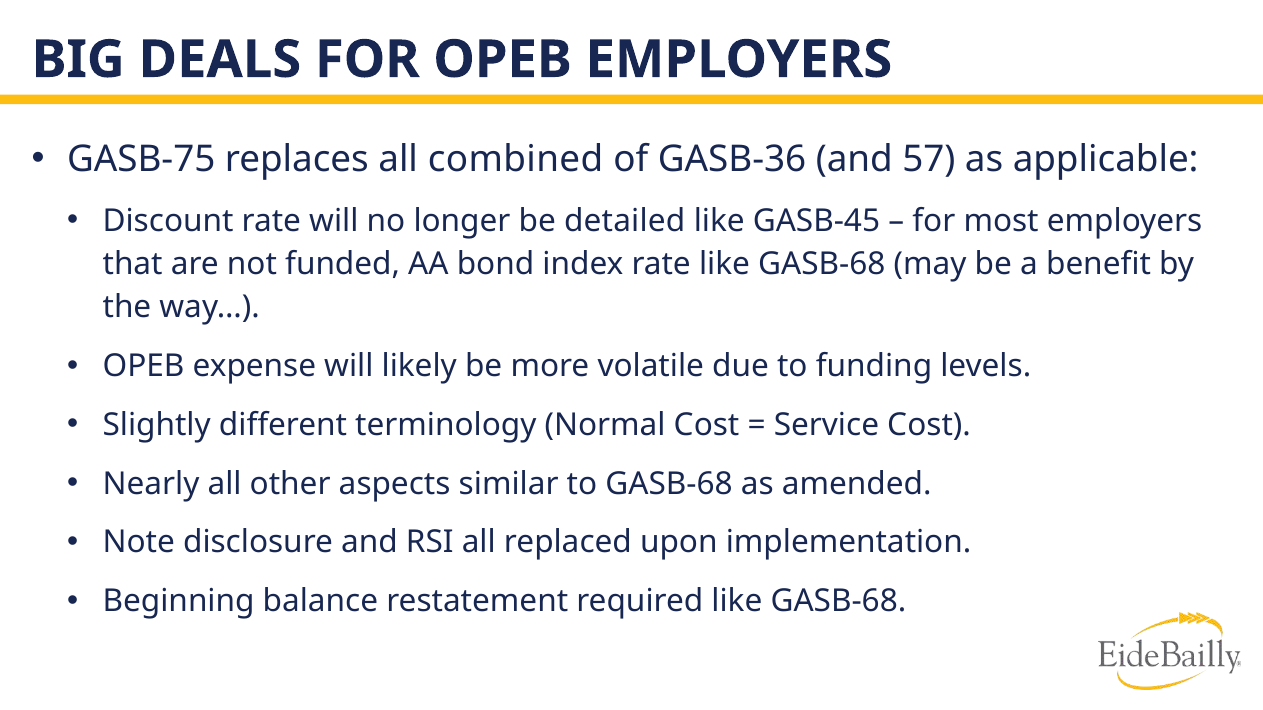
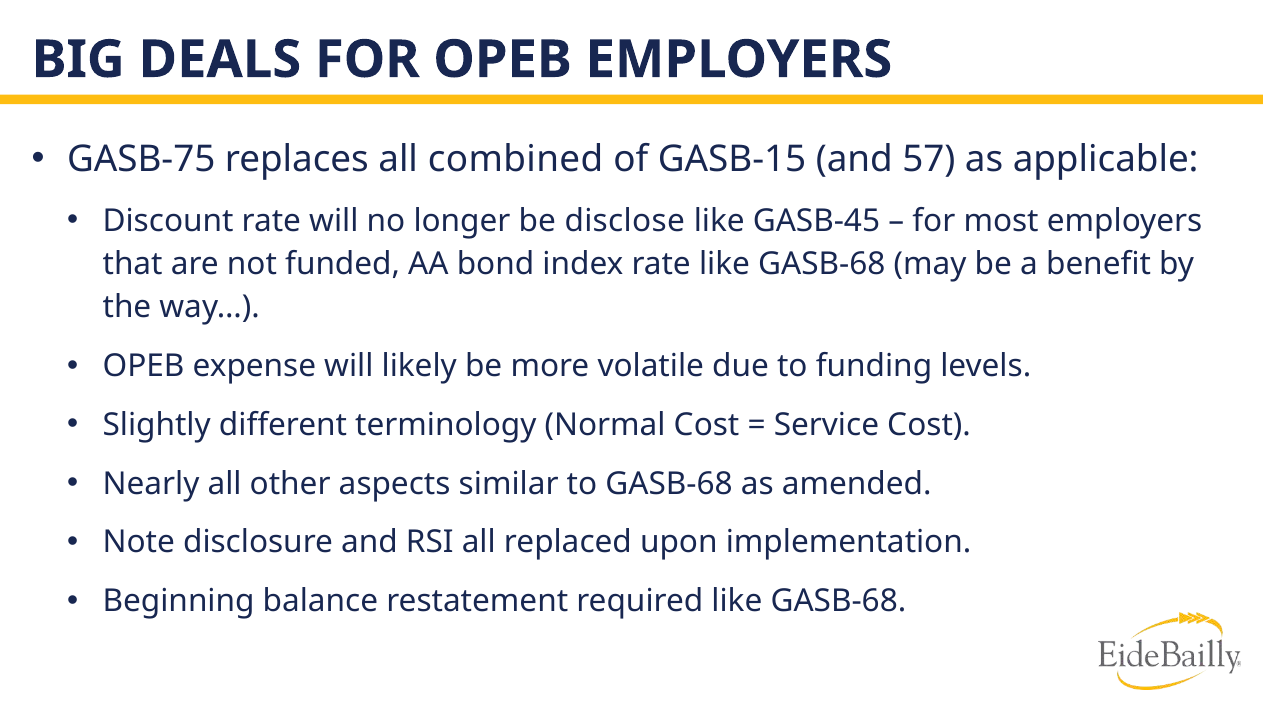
GASB-36: GASB-36 -> GASB-15 (732, 159)
detailed: detailed -> disclose (625, 221)
